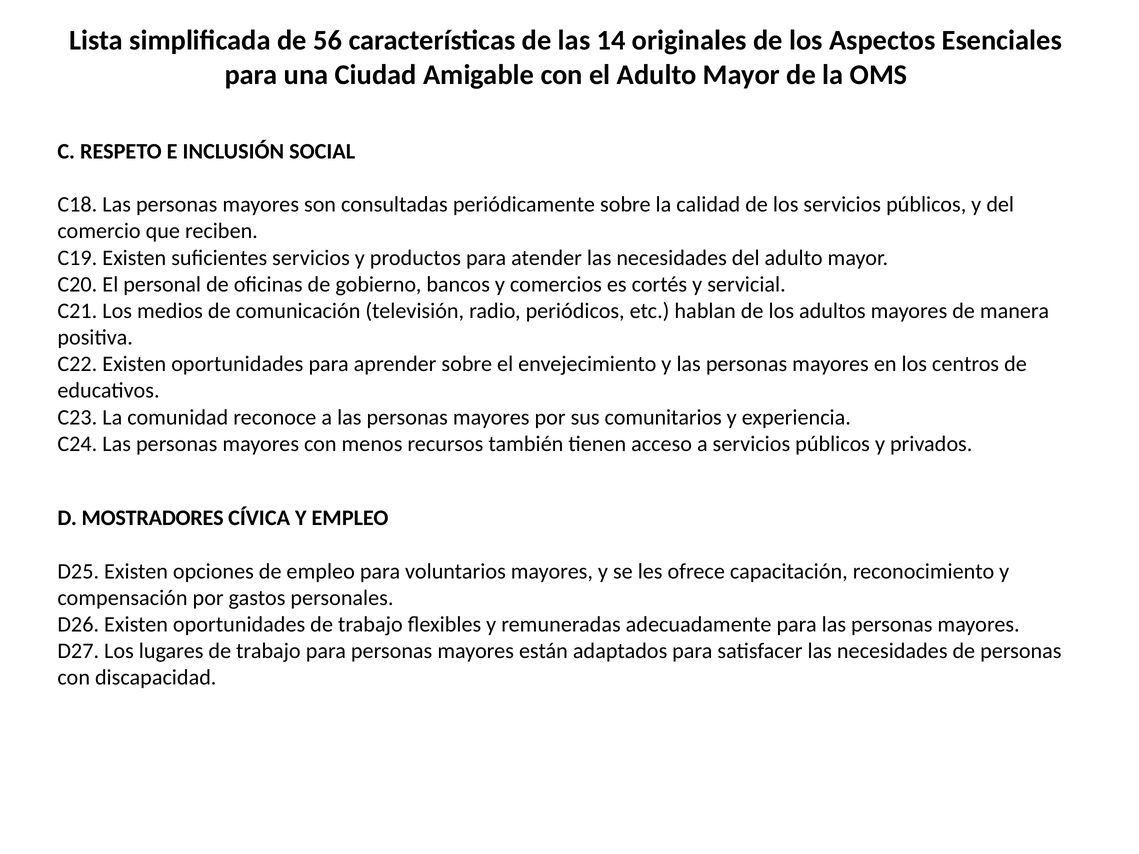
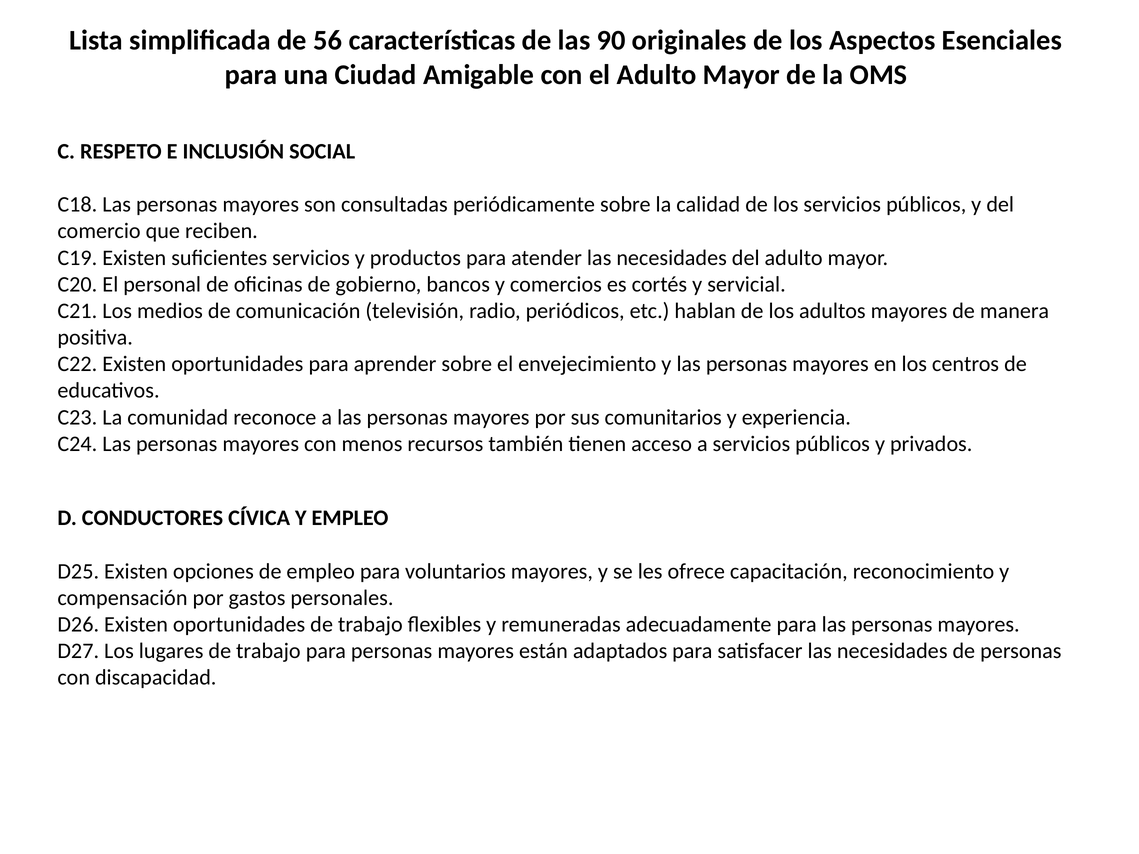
14: 14 -> 90 (611, 40)
MOSTRADORES: MOSTRADORES -> CONDUCTORES (152, 518)
